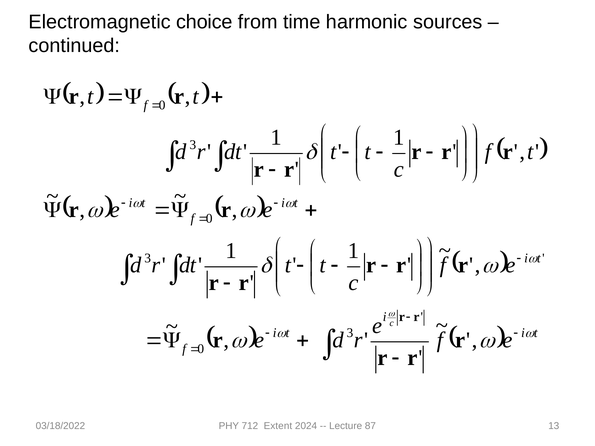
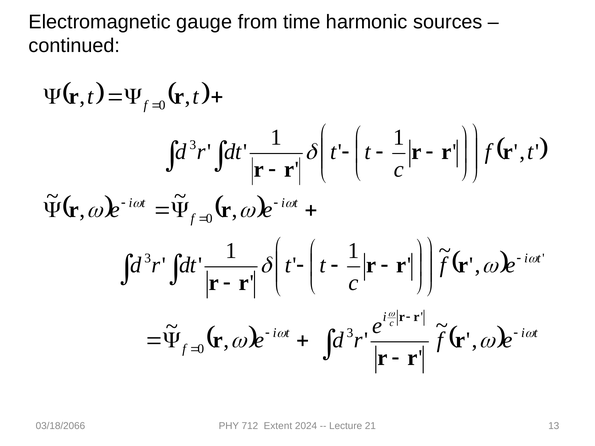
choice: choice -> gauge (204, 22)
03/18/2022: 03/18/2022 -> 03/18/2066 (60, 426)
87: 87 -> 21 (370, 426)
